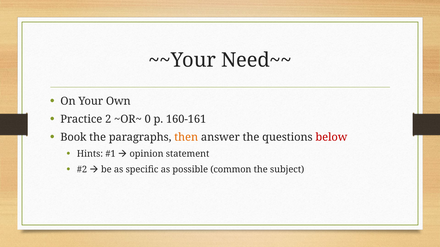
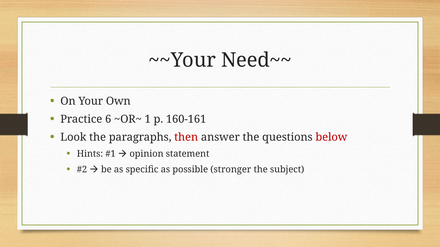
2: 2 -> 6 (108, 119)
0: 0 -> 1 (148, 119)
Book: Book -> Look (73, 138)
then colour: orange -> red (186, 138)
common: common -> stronger (231, 170)
